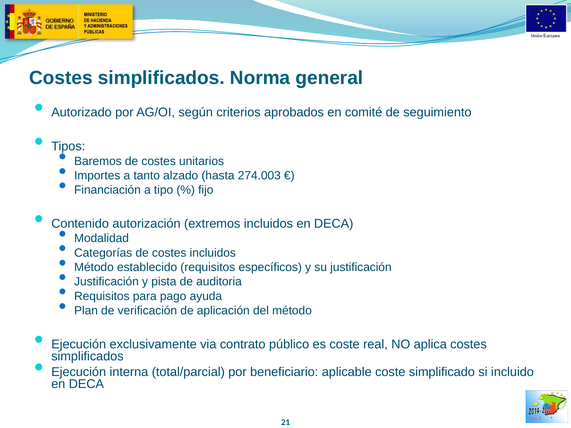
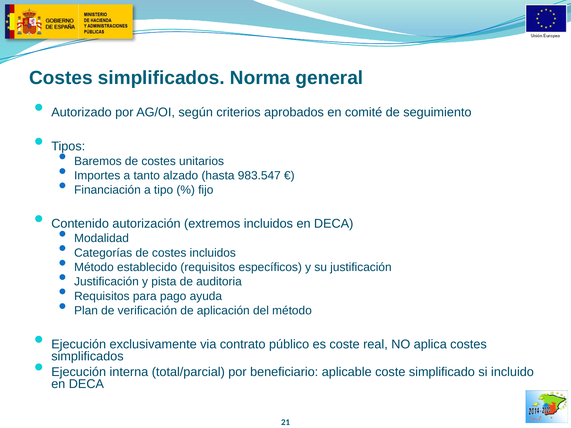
274.003: 274.003 -> 983.547 (259, 176)
